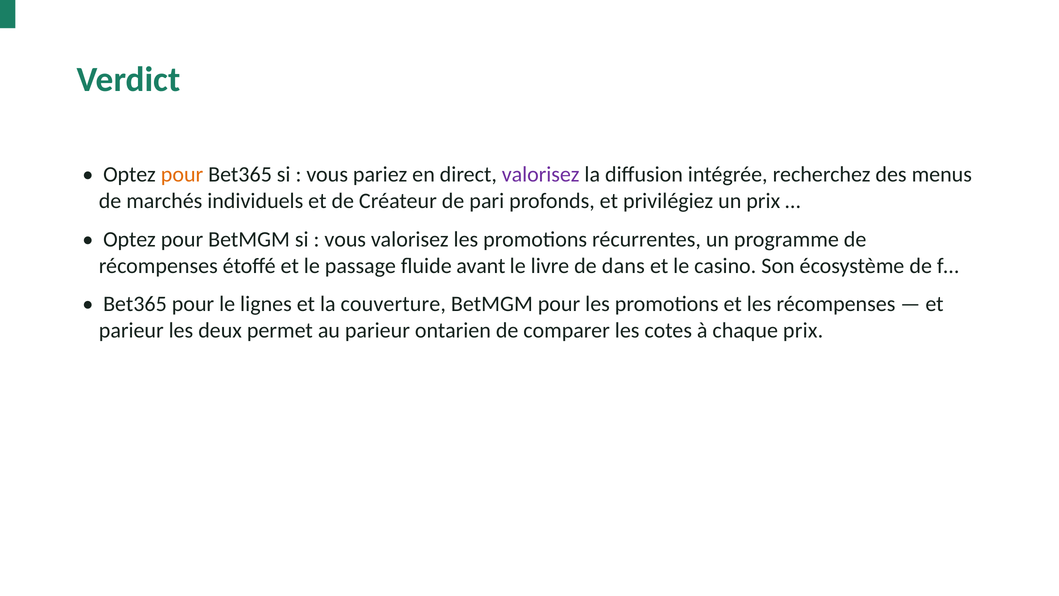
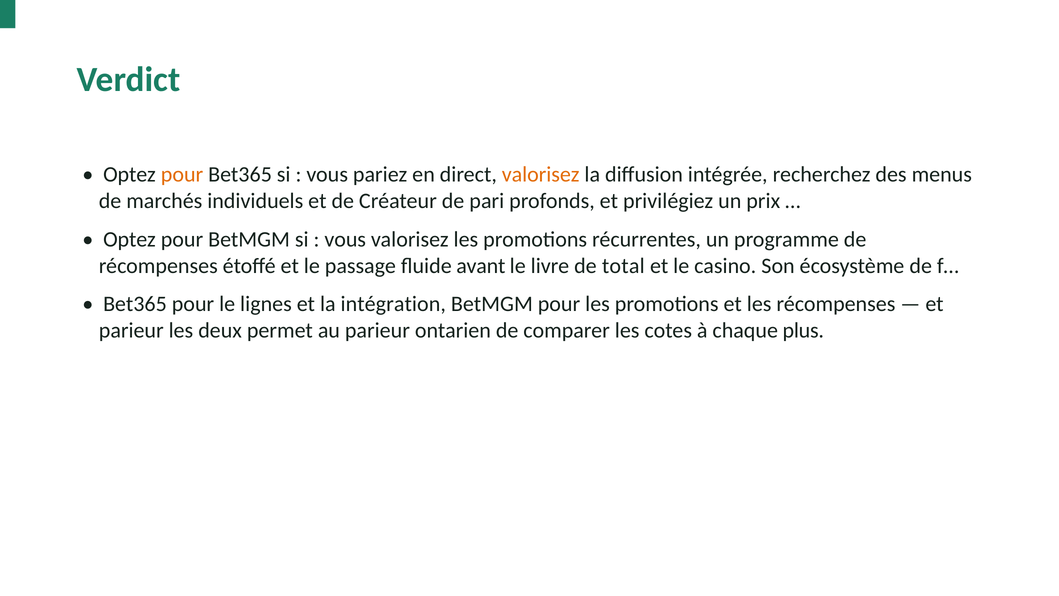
valorisez colour: purple -> orange (541, 174)
dans: dans -> total (623, 266)
couverture: couverture -> intégration (393, 304)
chaque prix: prix -> plus (803, 330)
